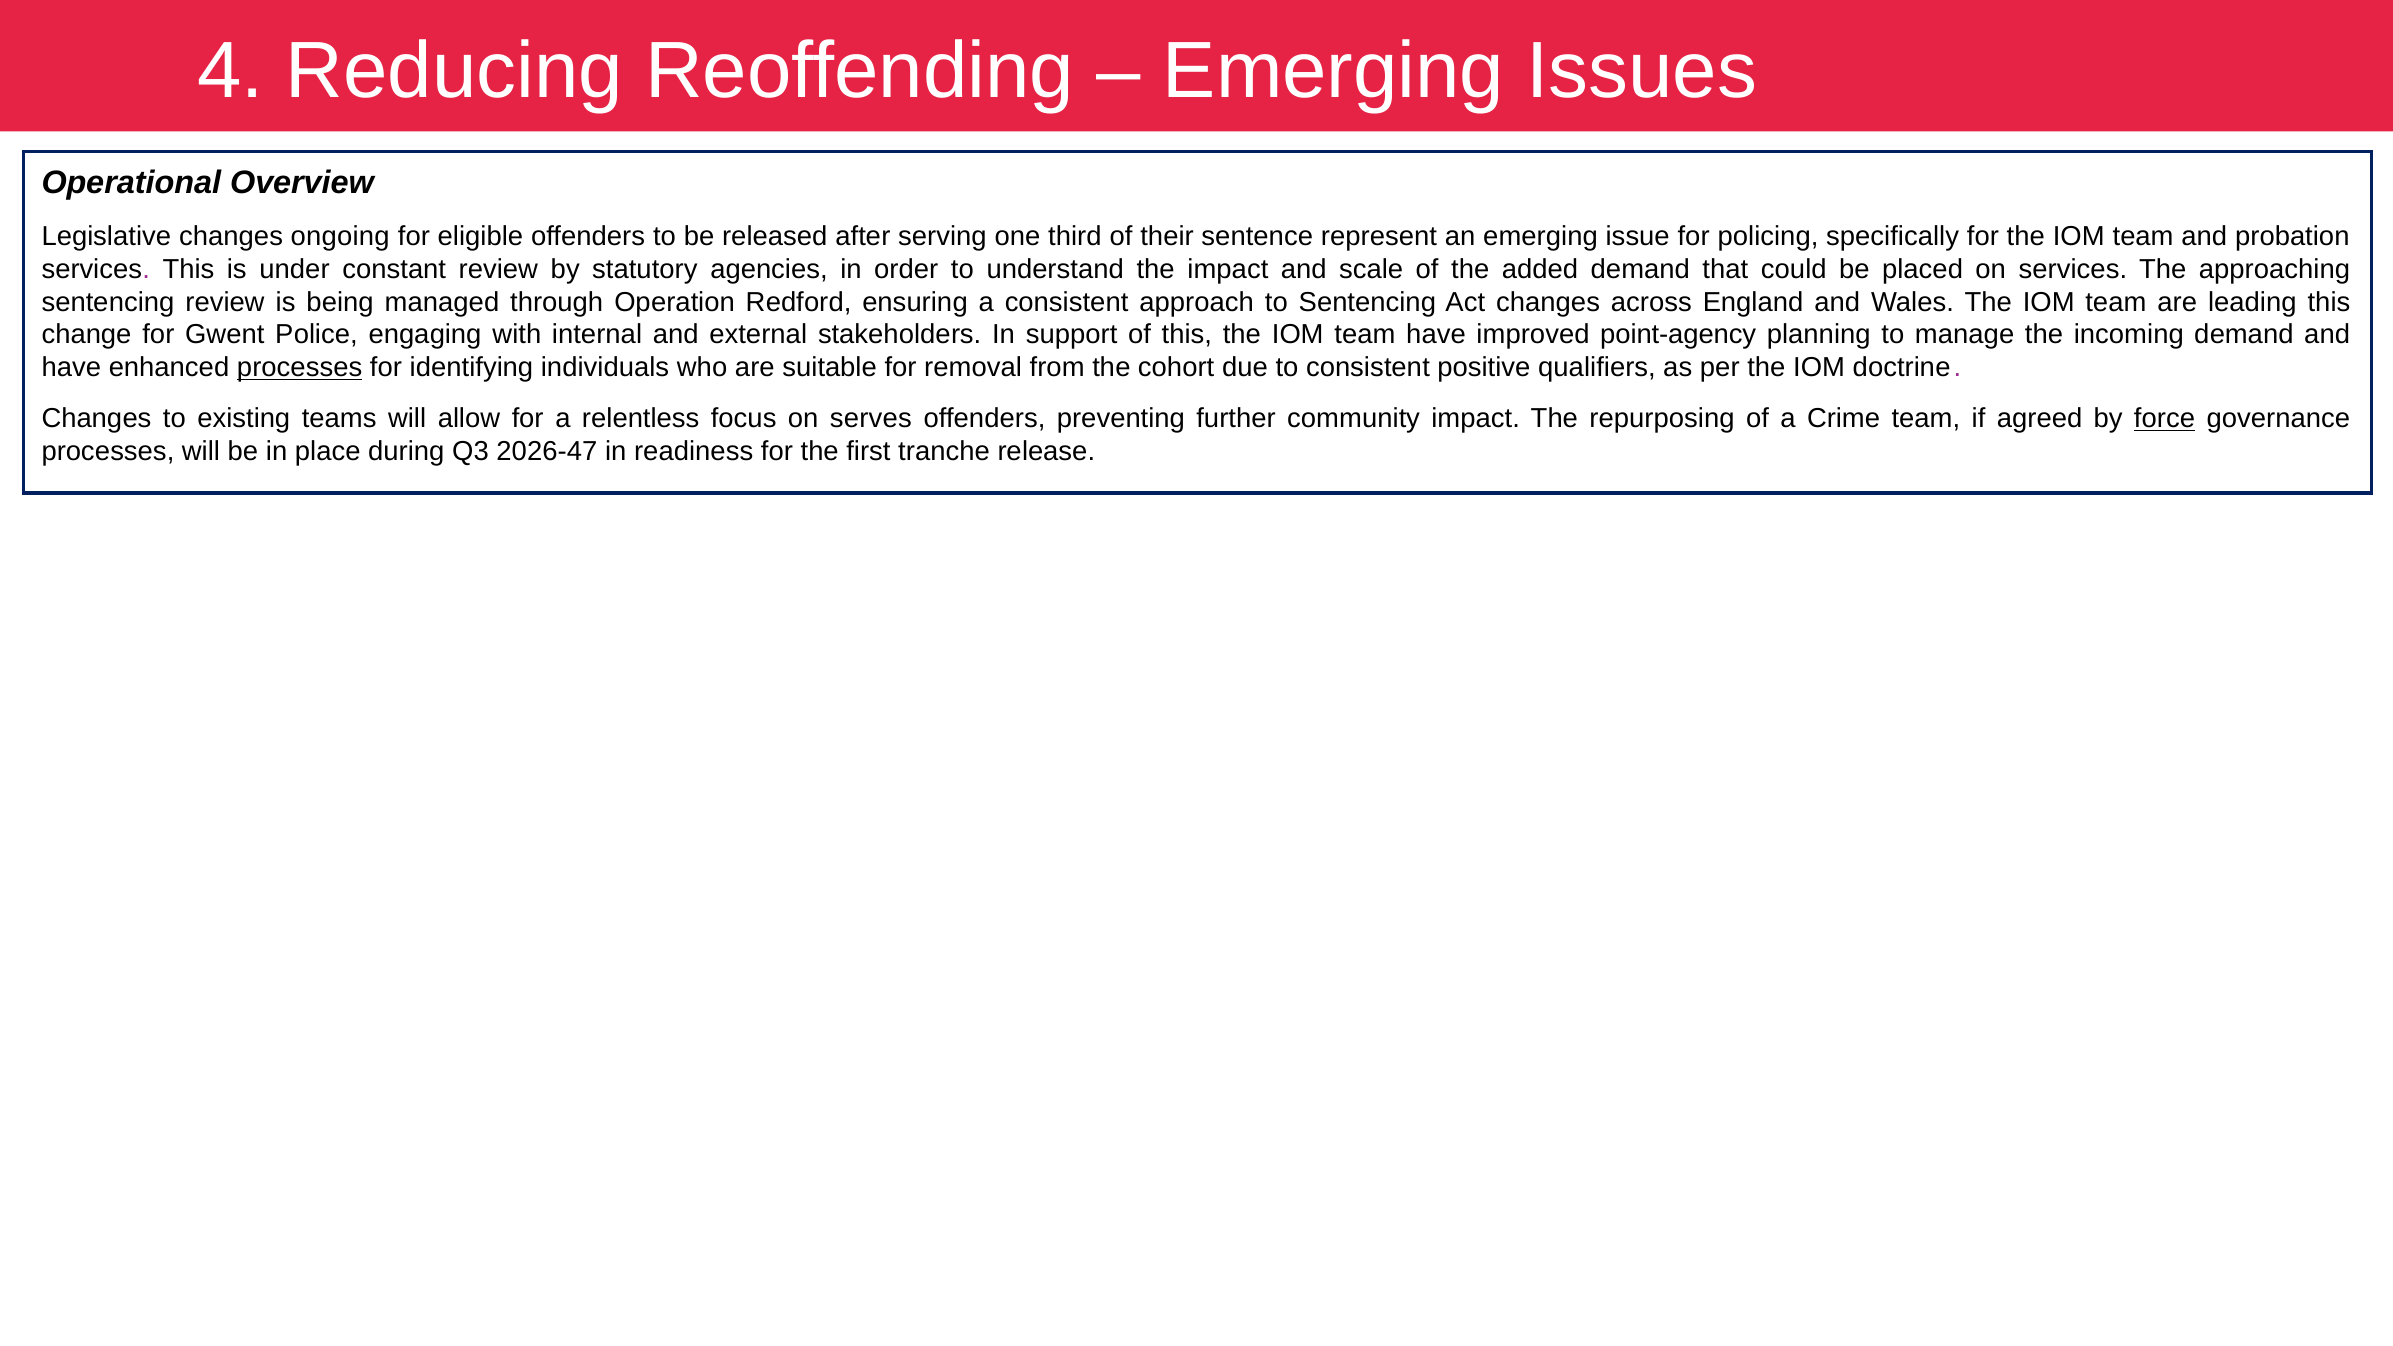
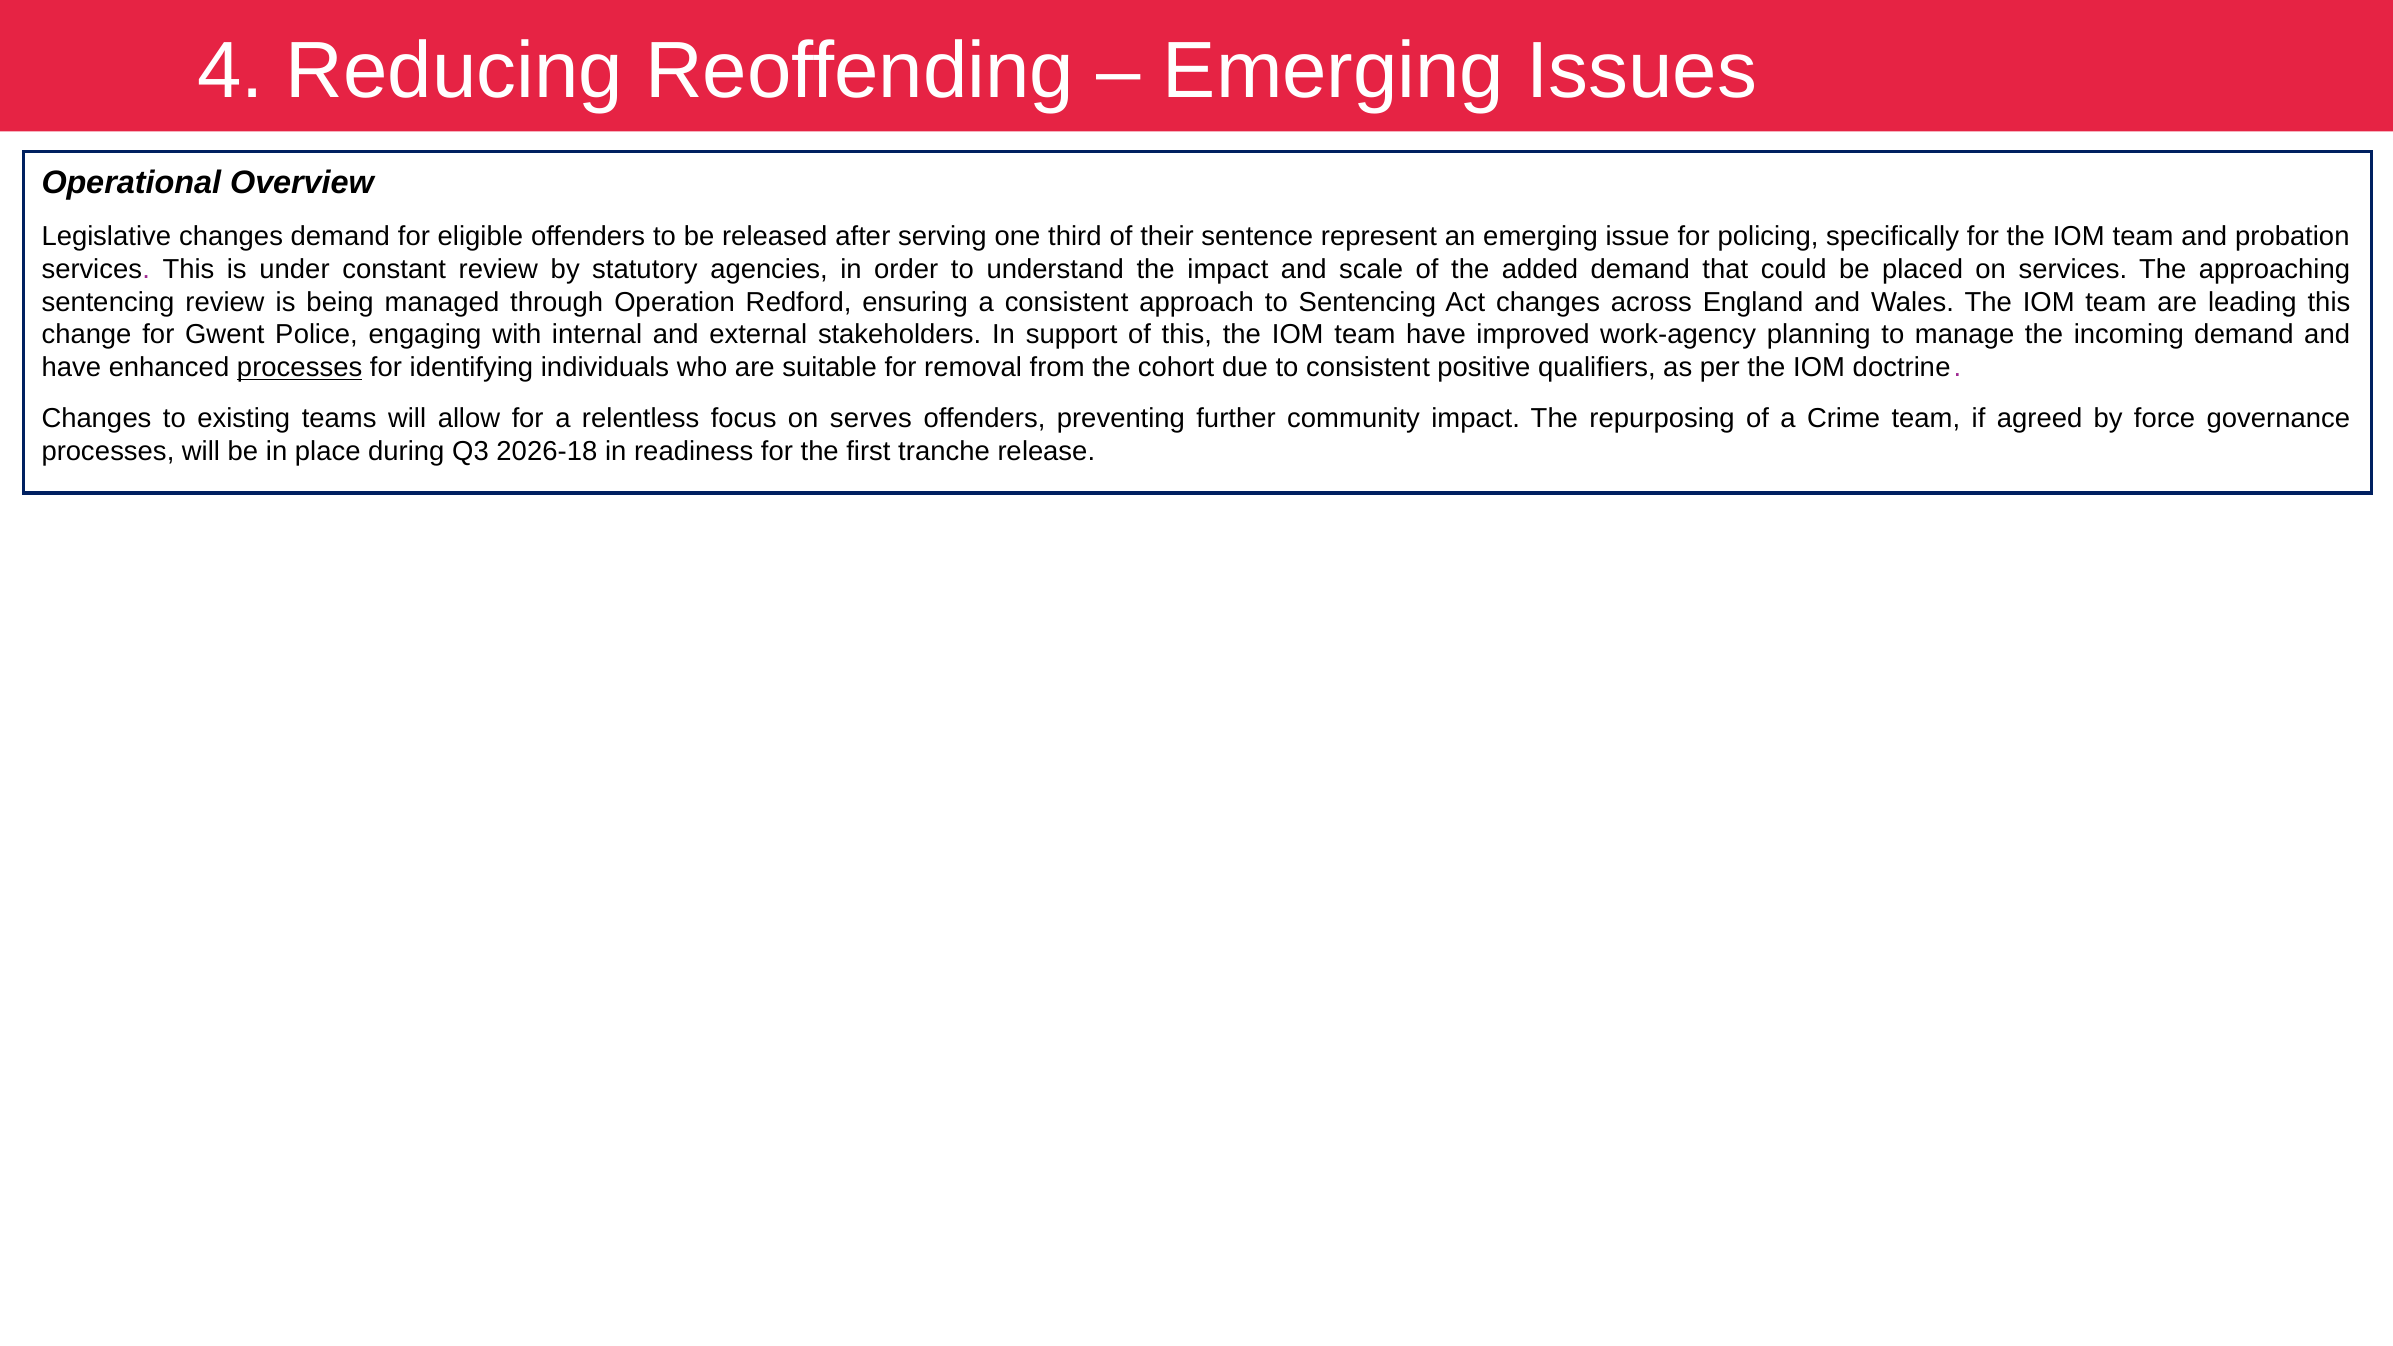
changes ongoing: ongoing -> demand (340, 236)
point-agency: point-agency -> work-agency (1678, 335)
force underline: present -> none (2164, 419)
2026-47: 2026-47 -> 2026-18 (547, 452)
